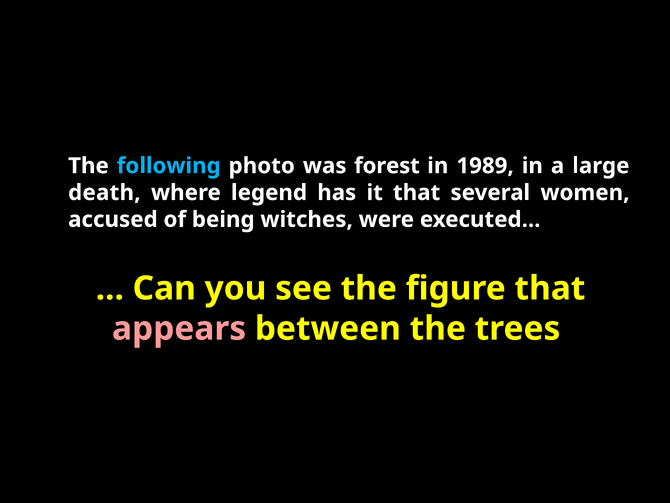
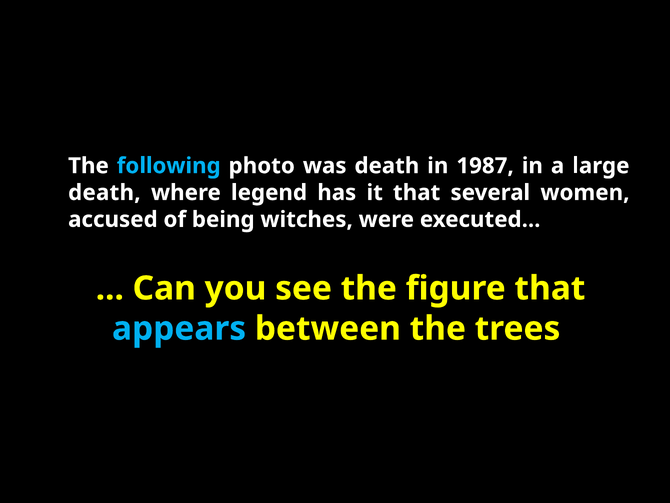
was forest: forest -> death (387, 166)
1989: 1989 -> 1987 (485, 166)
appears colour: pink -> light blue (179, 328)
